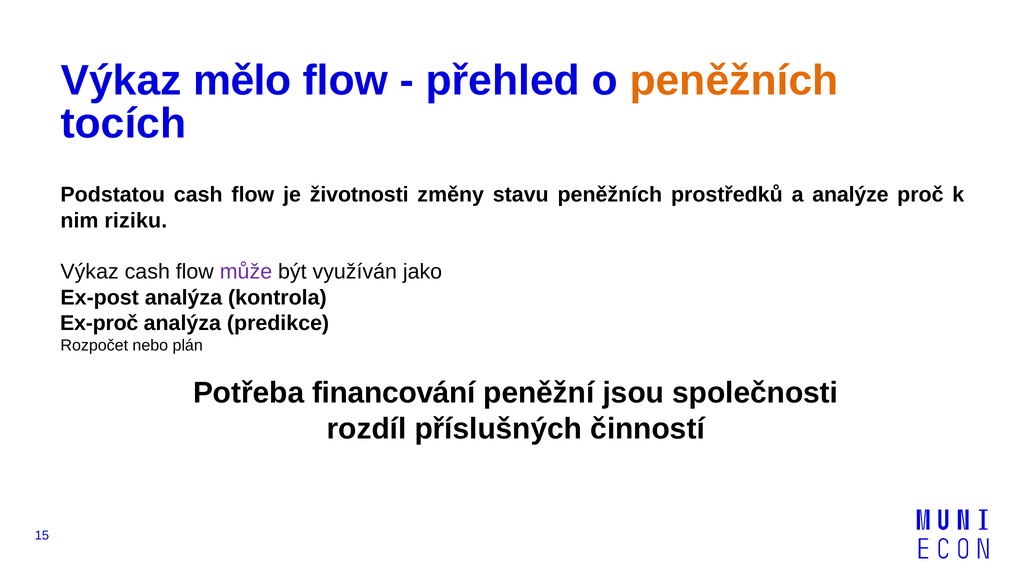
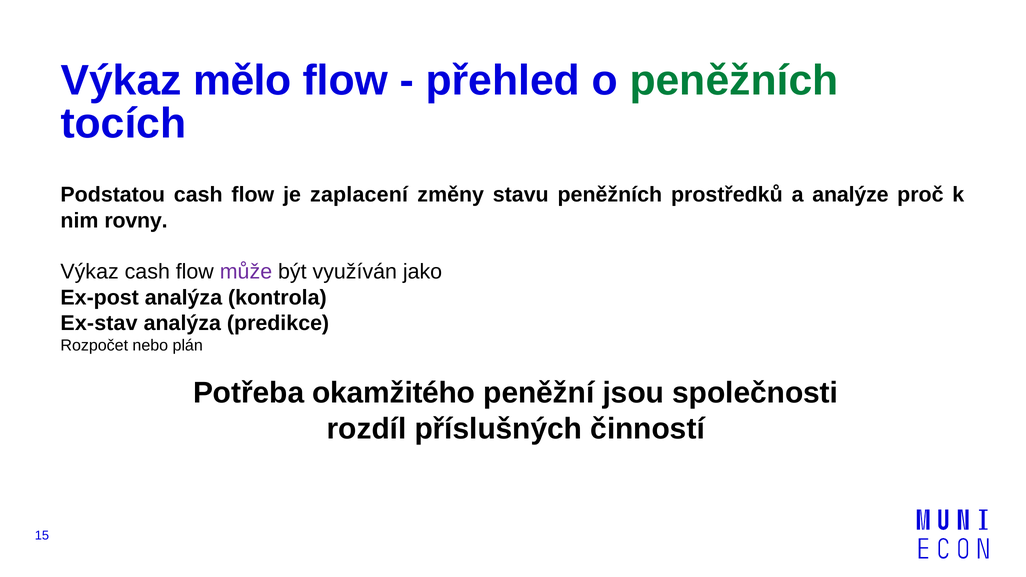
peněžních colour: orange -> green (734, 81)
životnosti: životnosti -> zaplacení (359, 195)
riziku: riziku -> rovny (136, 221)
Ex-proč: Ex-proč -> Ex-stav (99, 323)
financování: financování -> okamžitého (394, 393)
